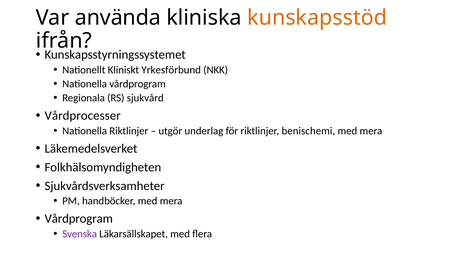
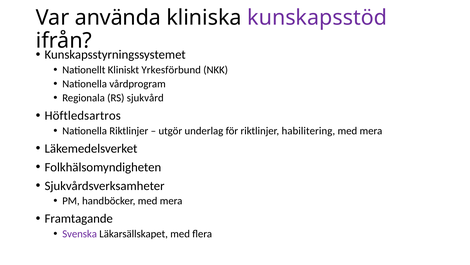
kunskapsstöd colour: orange -> purple (317, 18)
Vårdprocesser: Vårdprocesser -> Höftledsartros (83, 115)
benischemi: benischemi -> habilitering (308, 131)
Vårdprogram: Vårdprogram -> Framtagande (79, 218)
